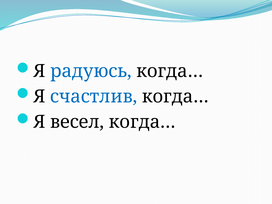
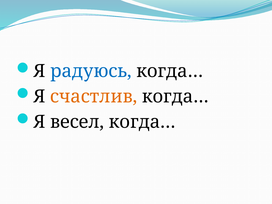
счастлив colour: blue -> orange (94, 96)
